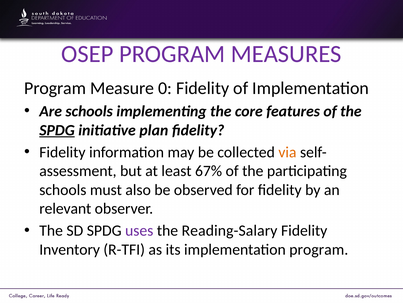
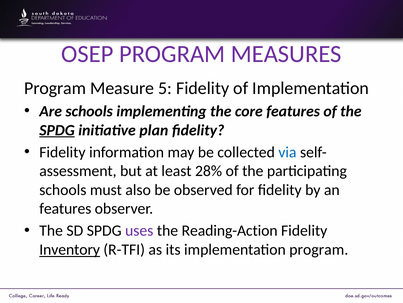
0: 0 -> 5 (165, 88)
via colour: orange -> blue (287, 152)
67%: 67% -> 28% (209, 171)
relevant: relevant -> features (65, 208)
Reading-Salary: Reading-Salary -> Reading-Action (230, 230)
Inventory underline: none -> present (70, 249)
